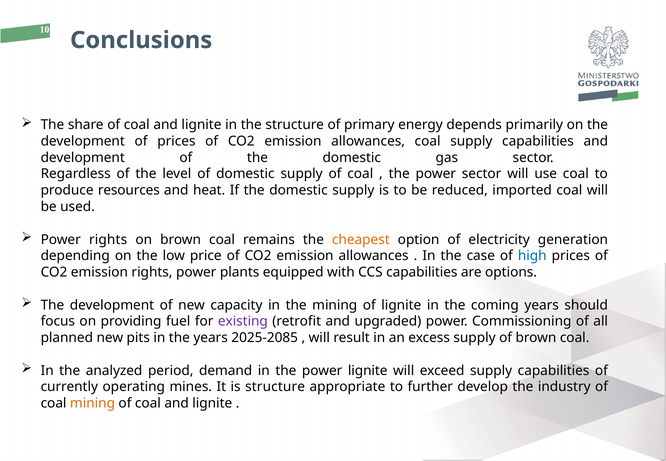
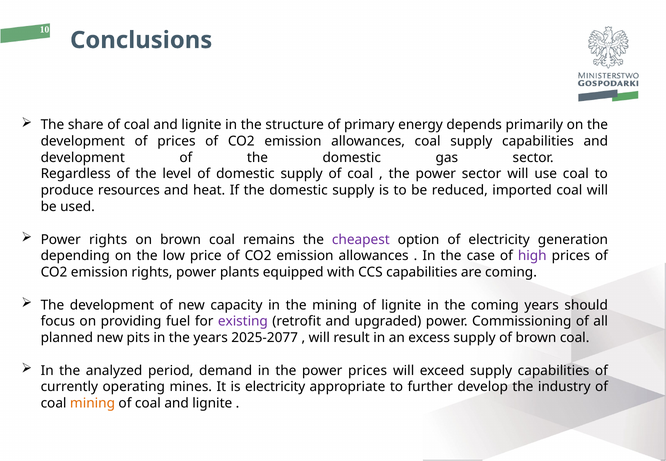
cheapest colour: orange -> purple (361, 240)
high colour: blue -> purple (532, 256)
are options: options -> coming (511, 272)
2025-2085: 2025-2085 -> 2025-2077 (265, 338)
power lignite: lignite -> prices (368, 371)
is structure: structure -> electricity (275, 387)
